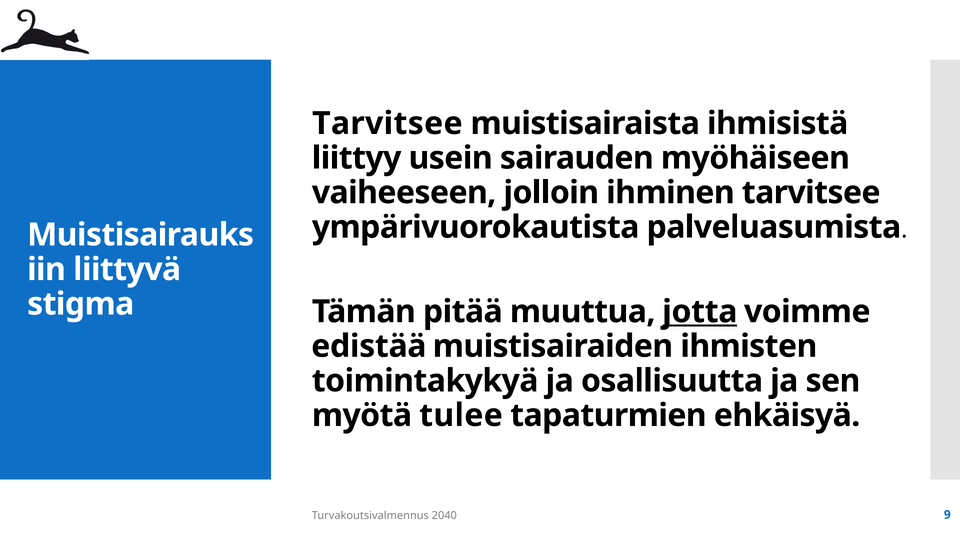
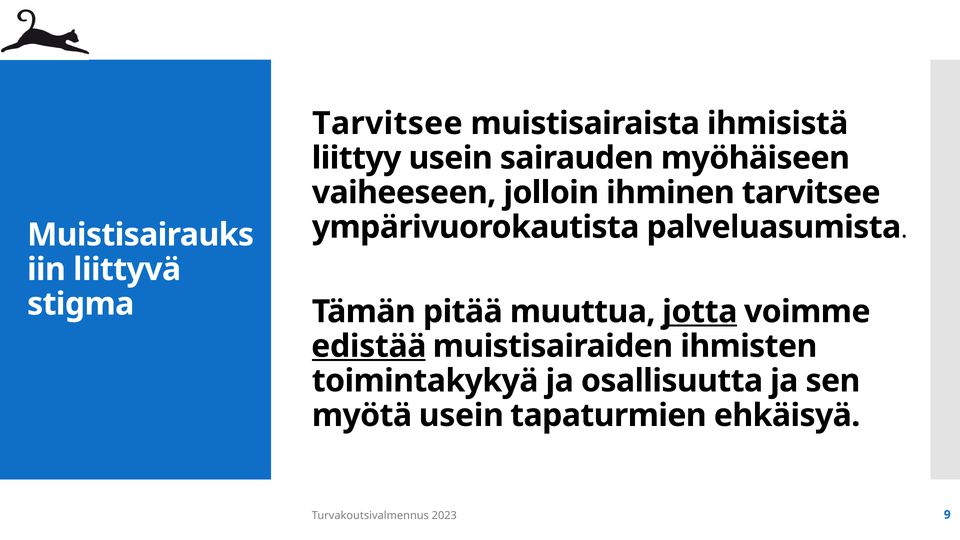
edistää underline: none -> present (369, 346)
myötä tulee: tulee -> usein (461, 415)
2040: 2040 -> 2023 (444, 516)
